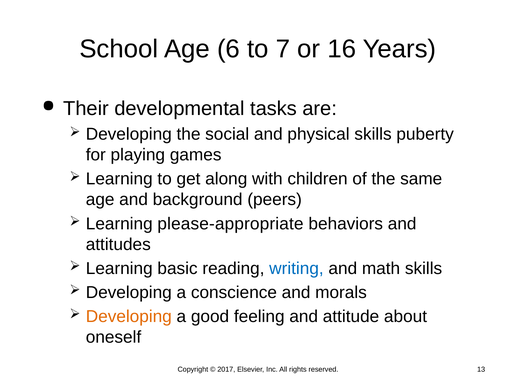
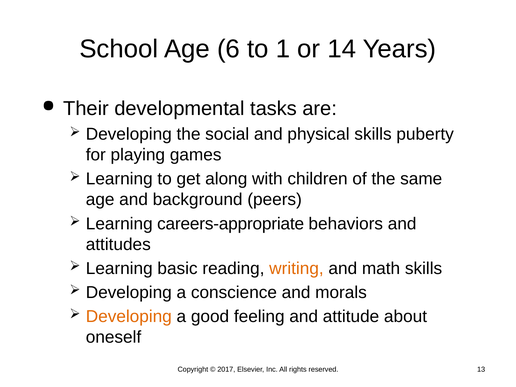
7: 7 -> 1 (283, 49)
16: 16 -> 14 (342, 49)
please-appropriate: please-appropriate -> careers-appropriate (231, 224)
writing colour: blue -> orange (296, 268)
